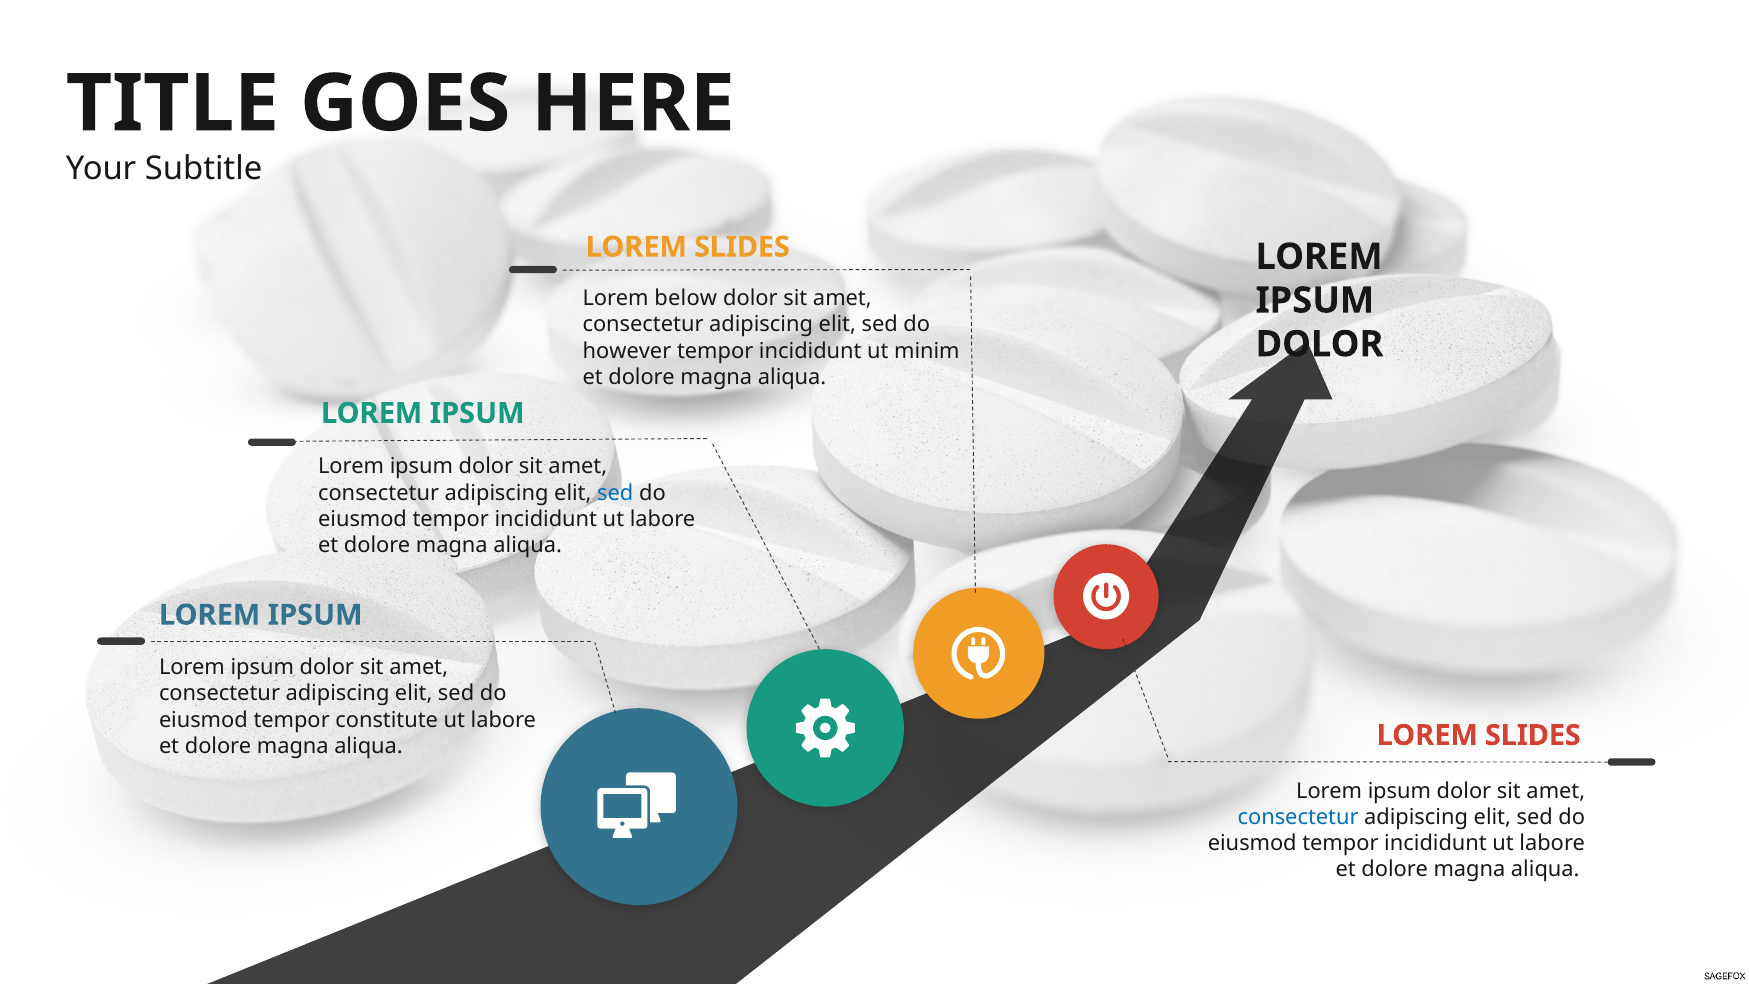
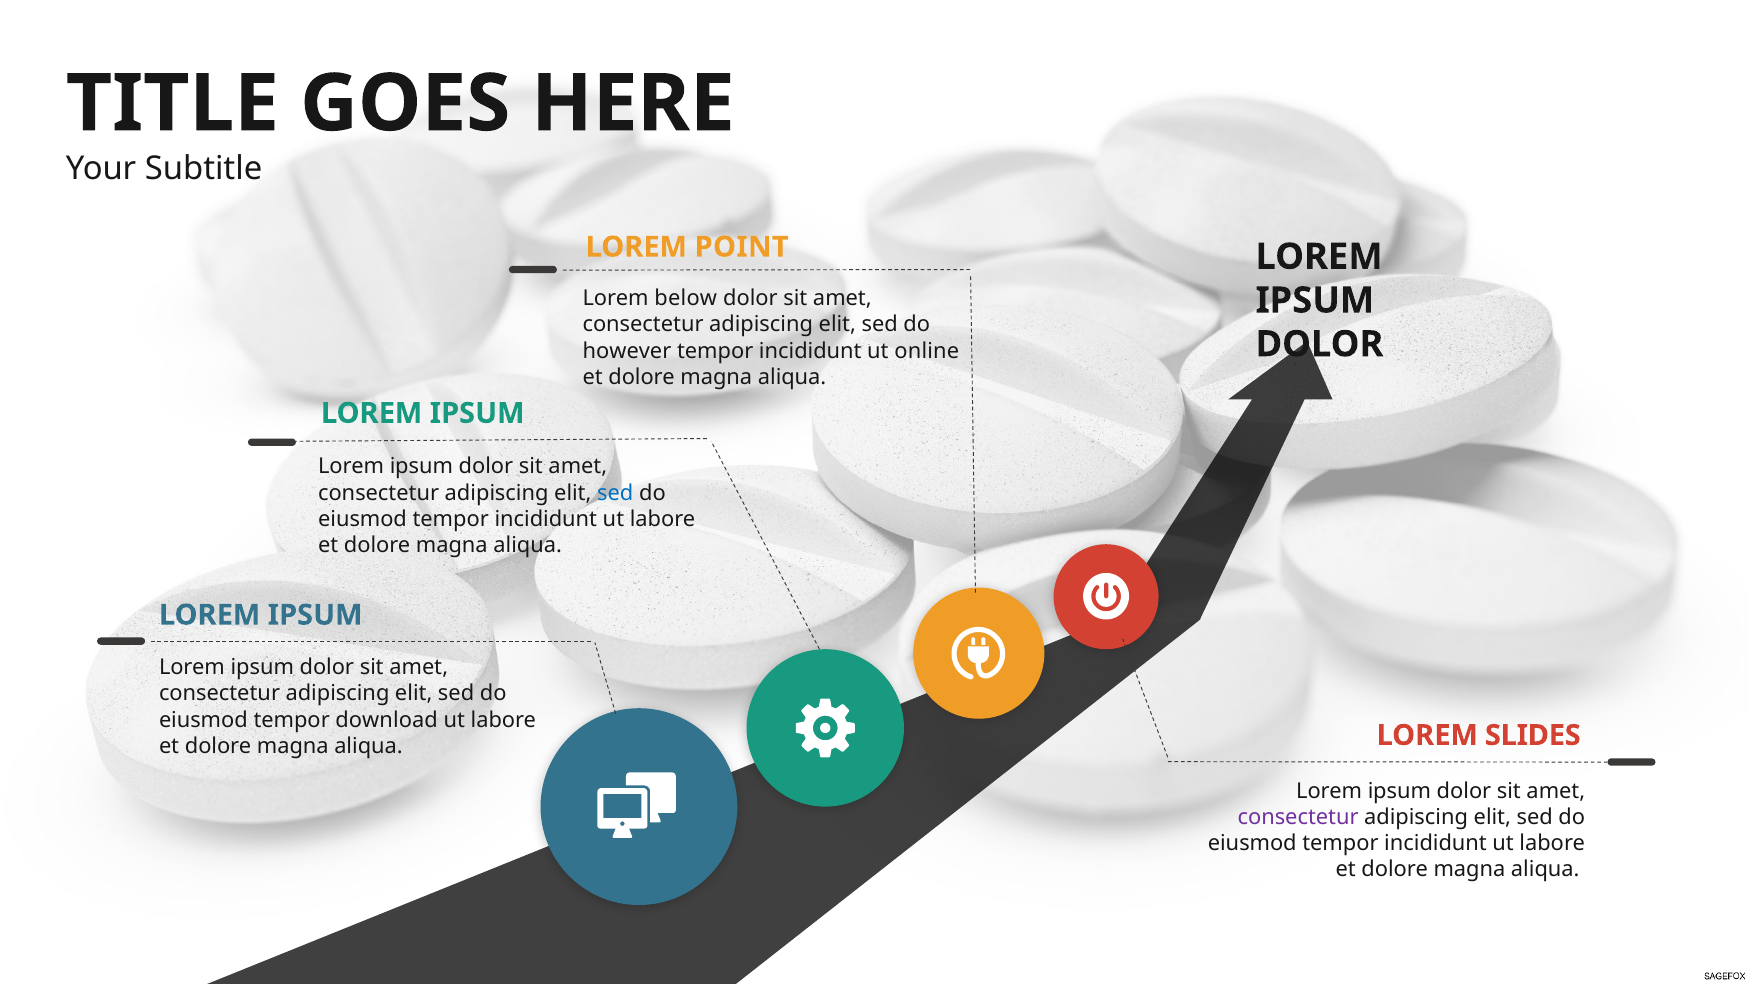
SLIDES: SLIDES -> POINT (742, 247)
minim: minim -> online (927, 351)
constitute: constitute -> download (387, 720)
consectetur colour: blue -> purple (1298, 817)
